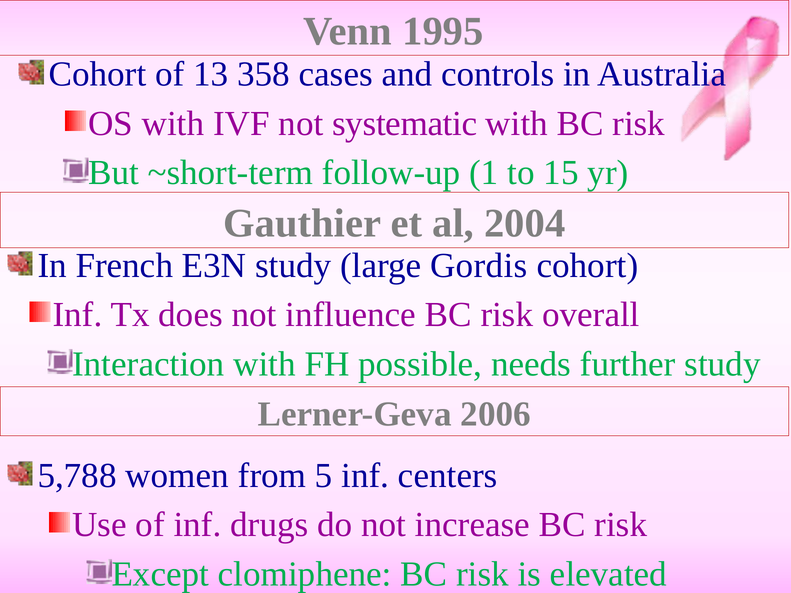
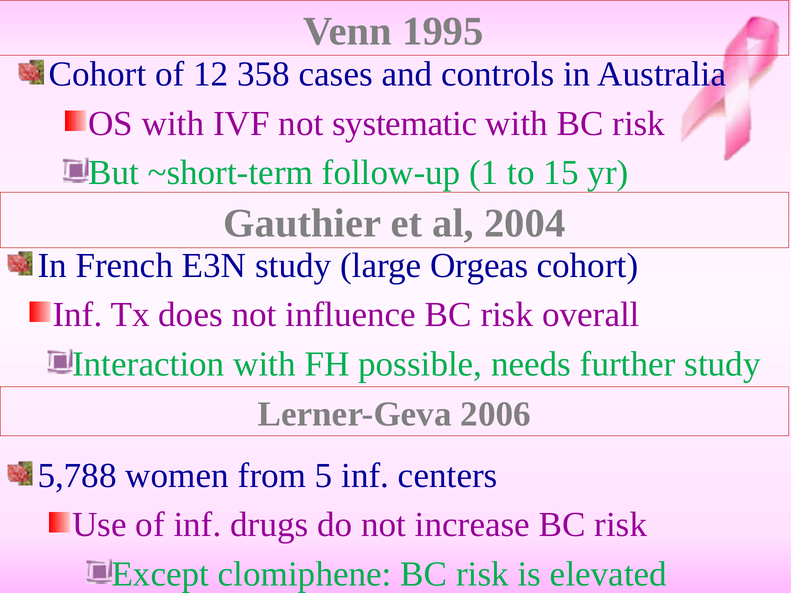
13: 13 -> 12 (211, 74)
Gordis: Gordis -> Orgeas (479, 266)
